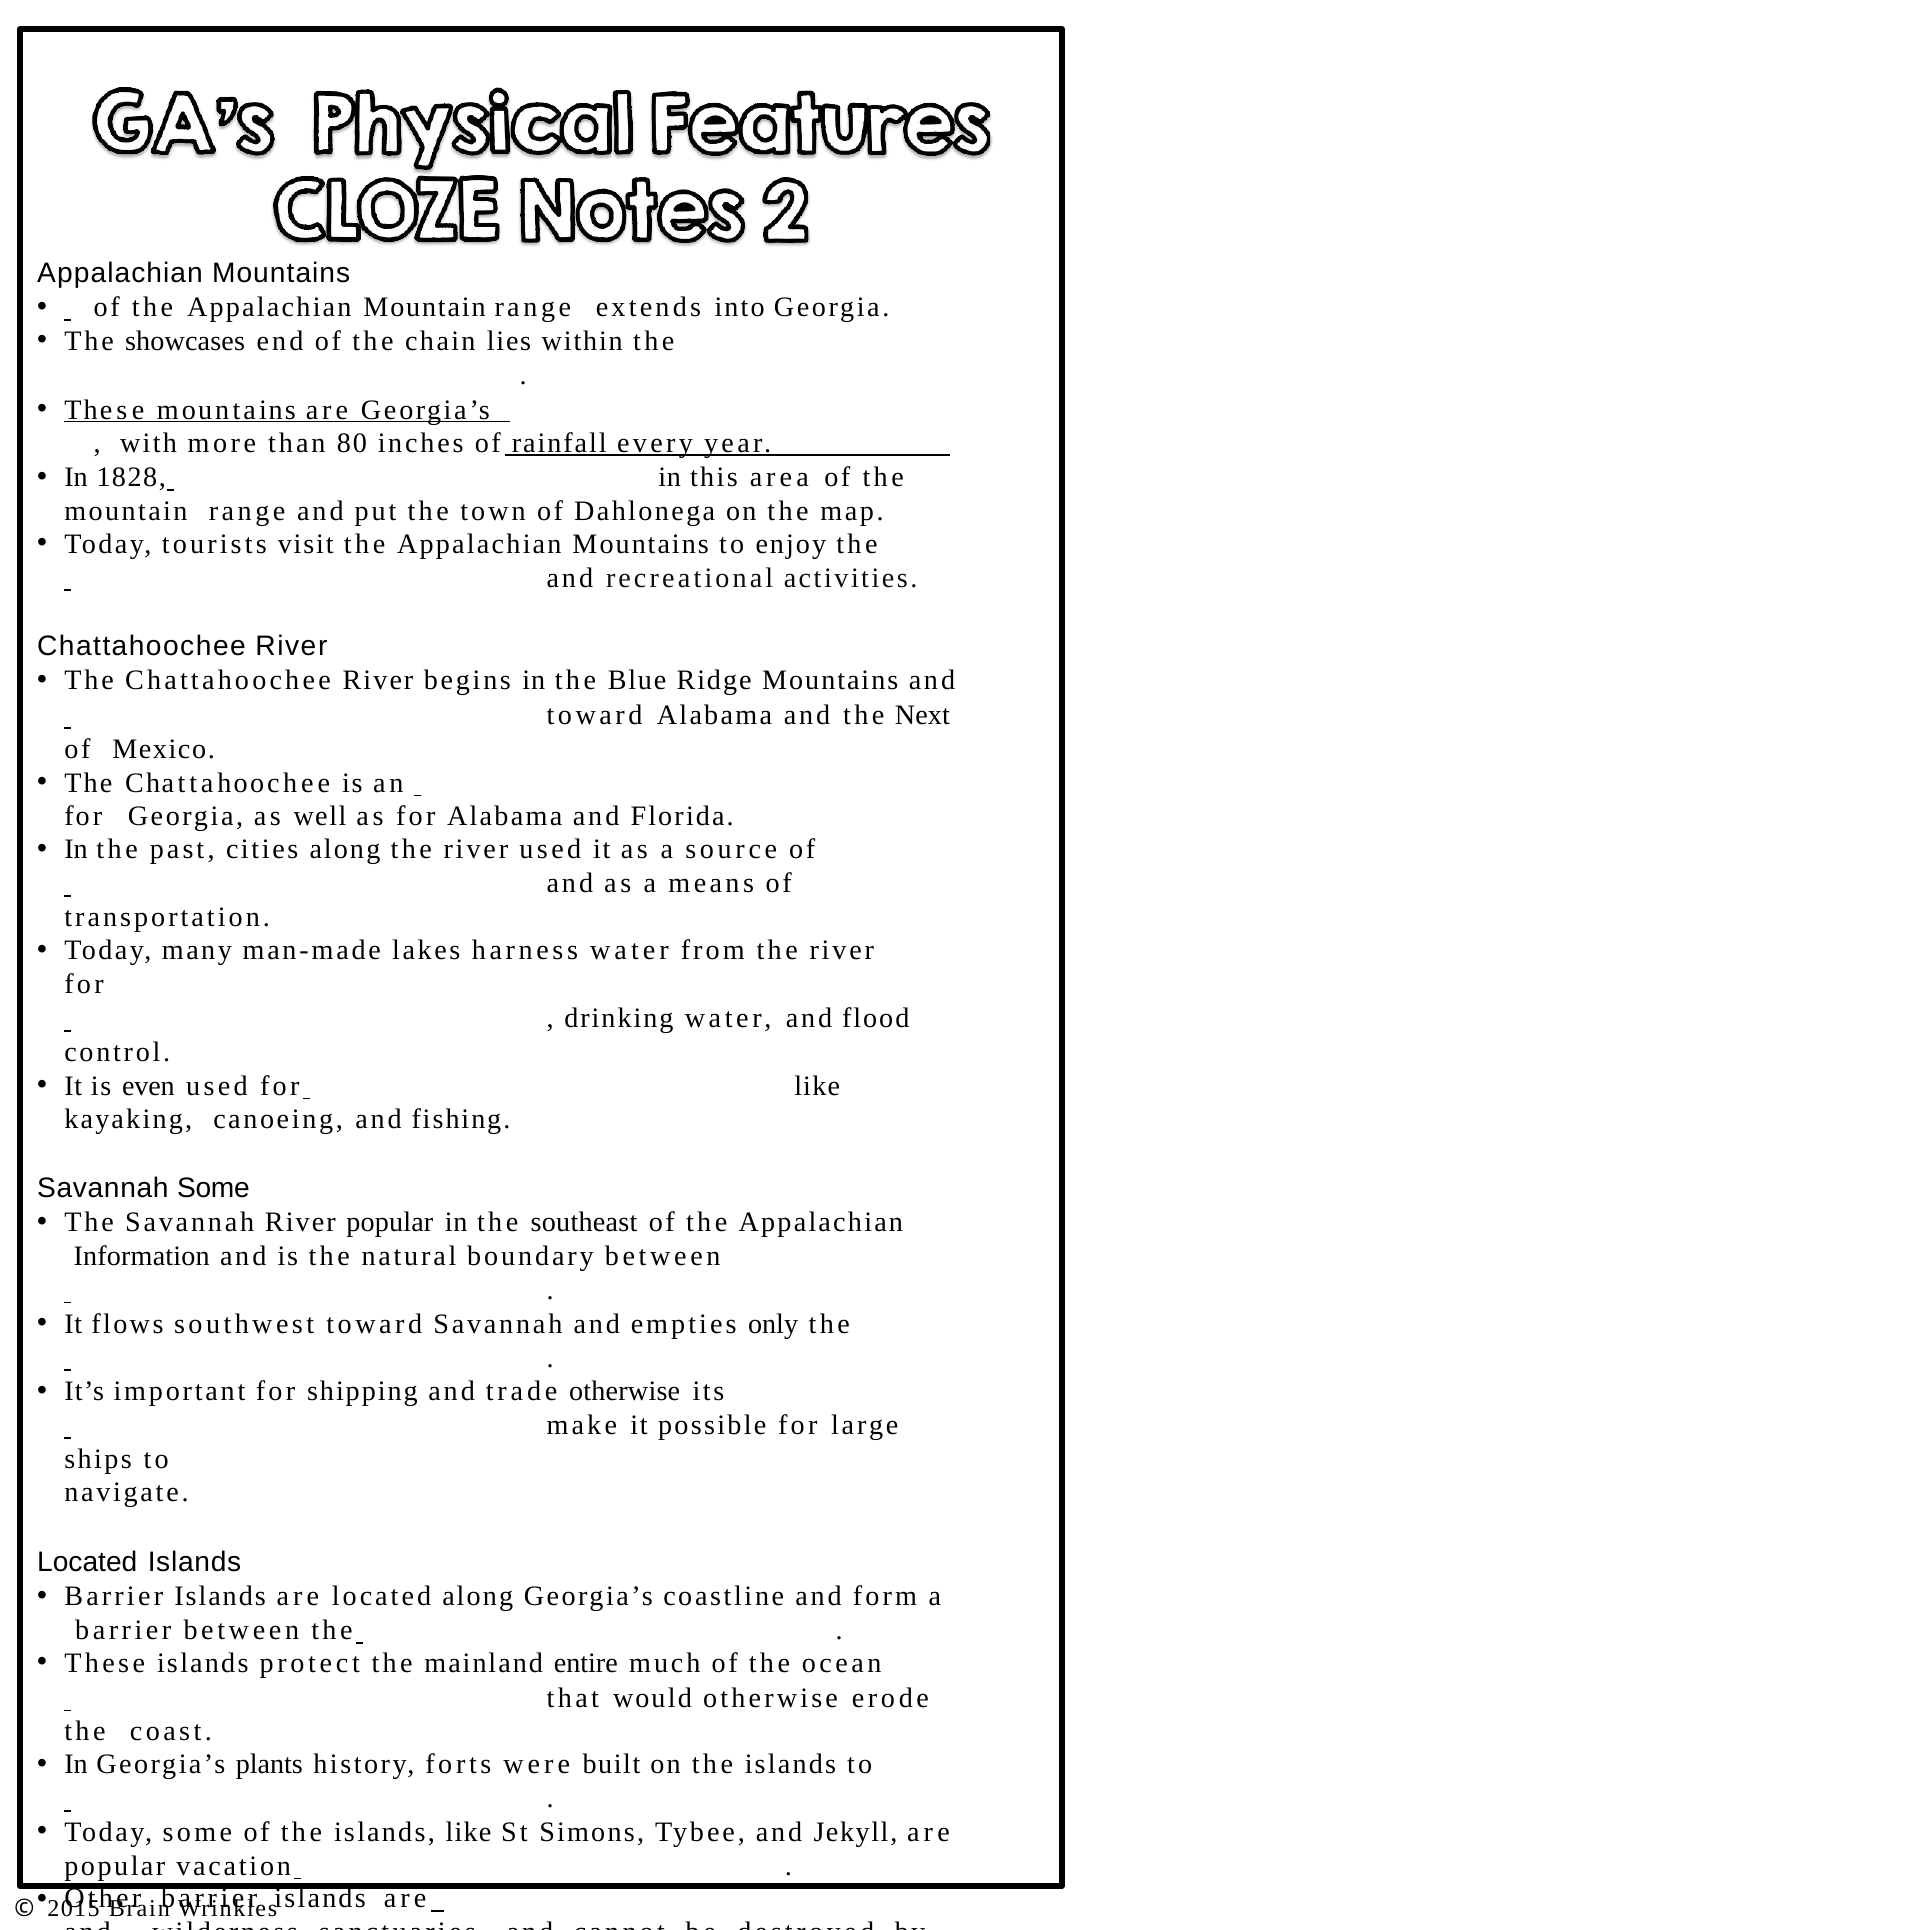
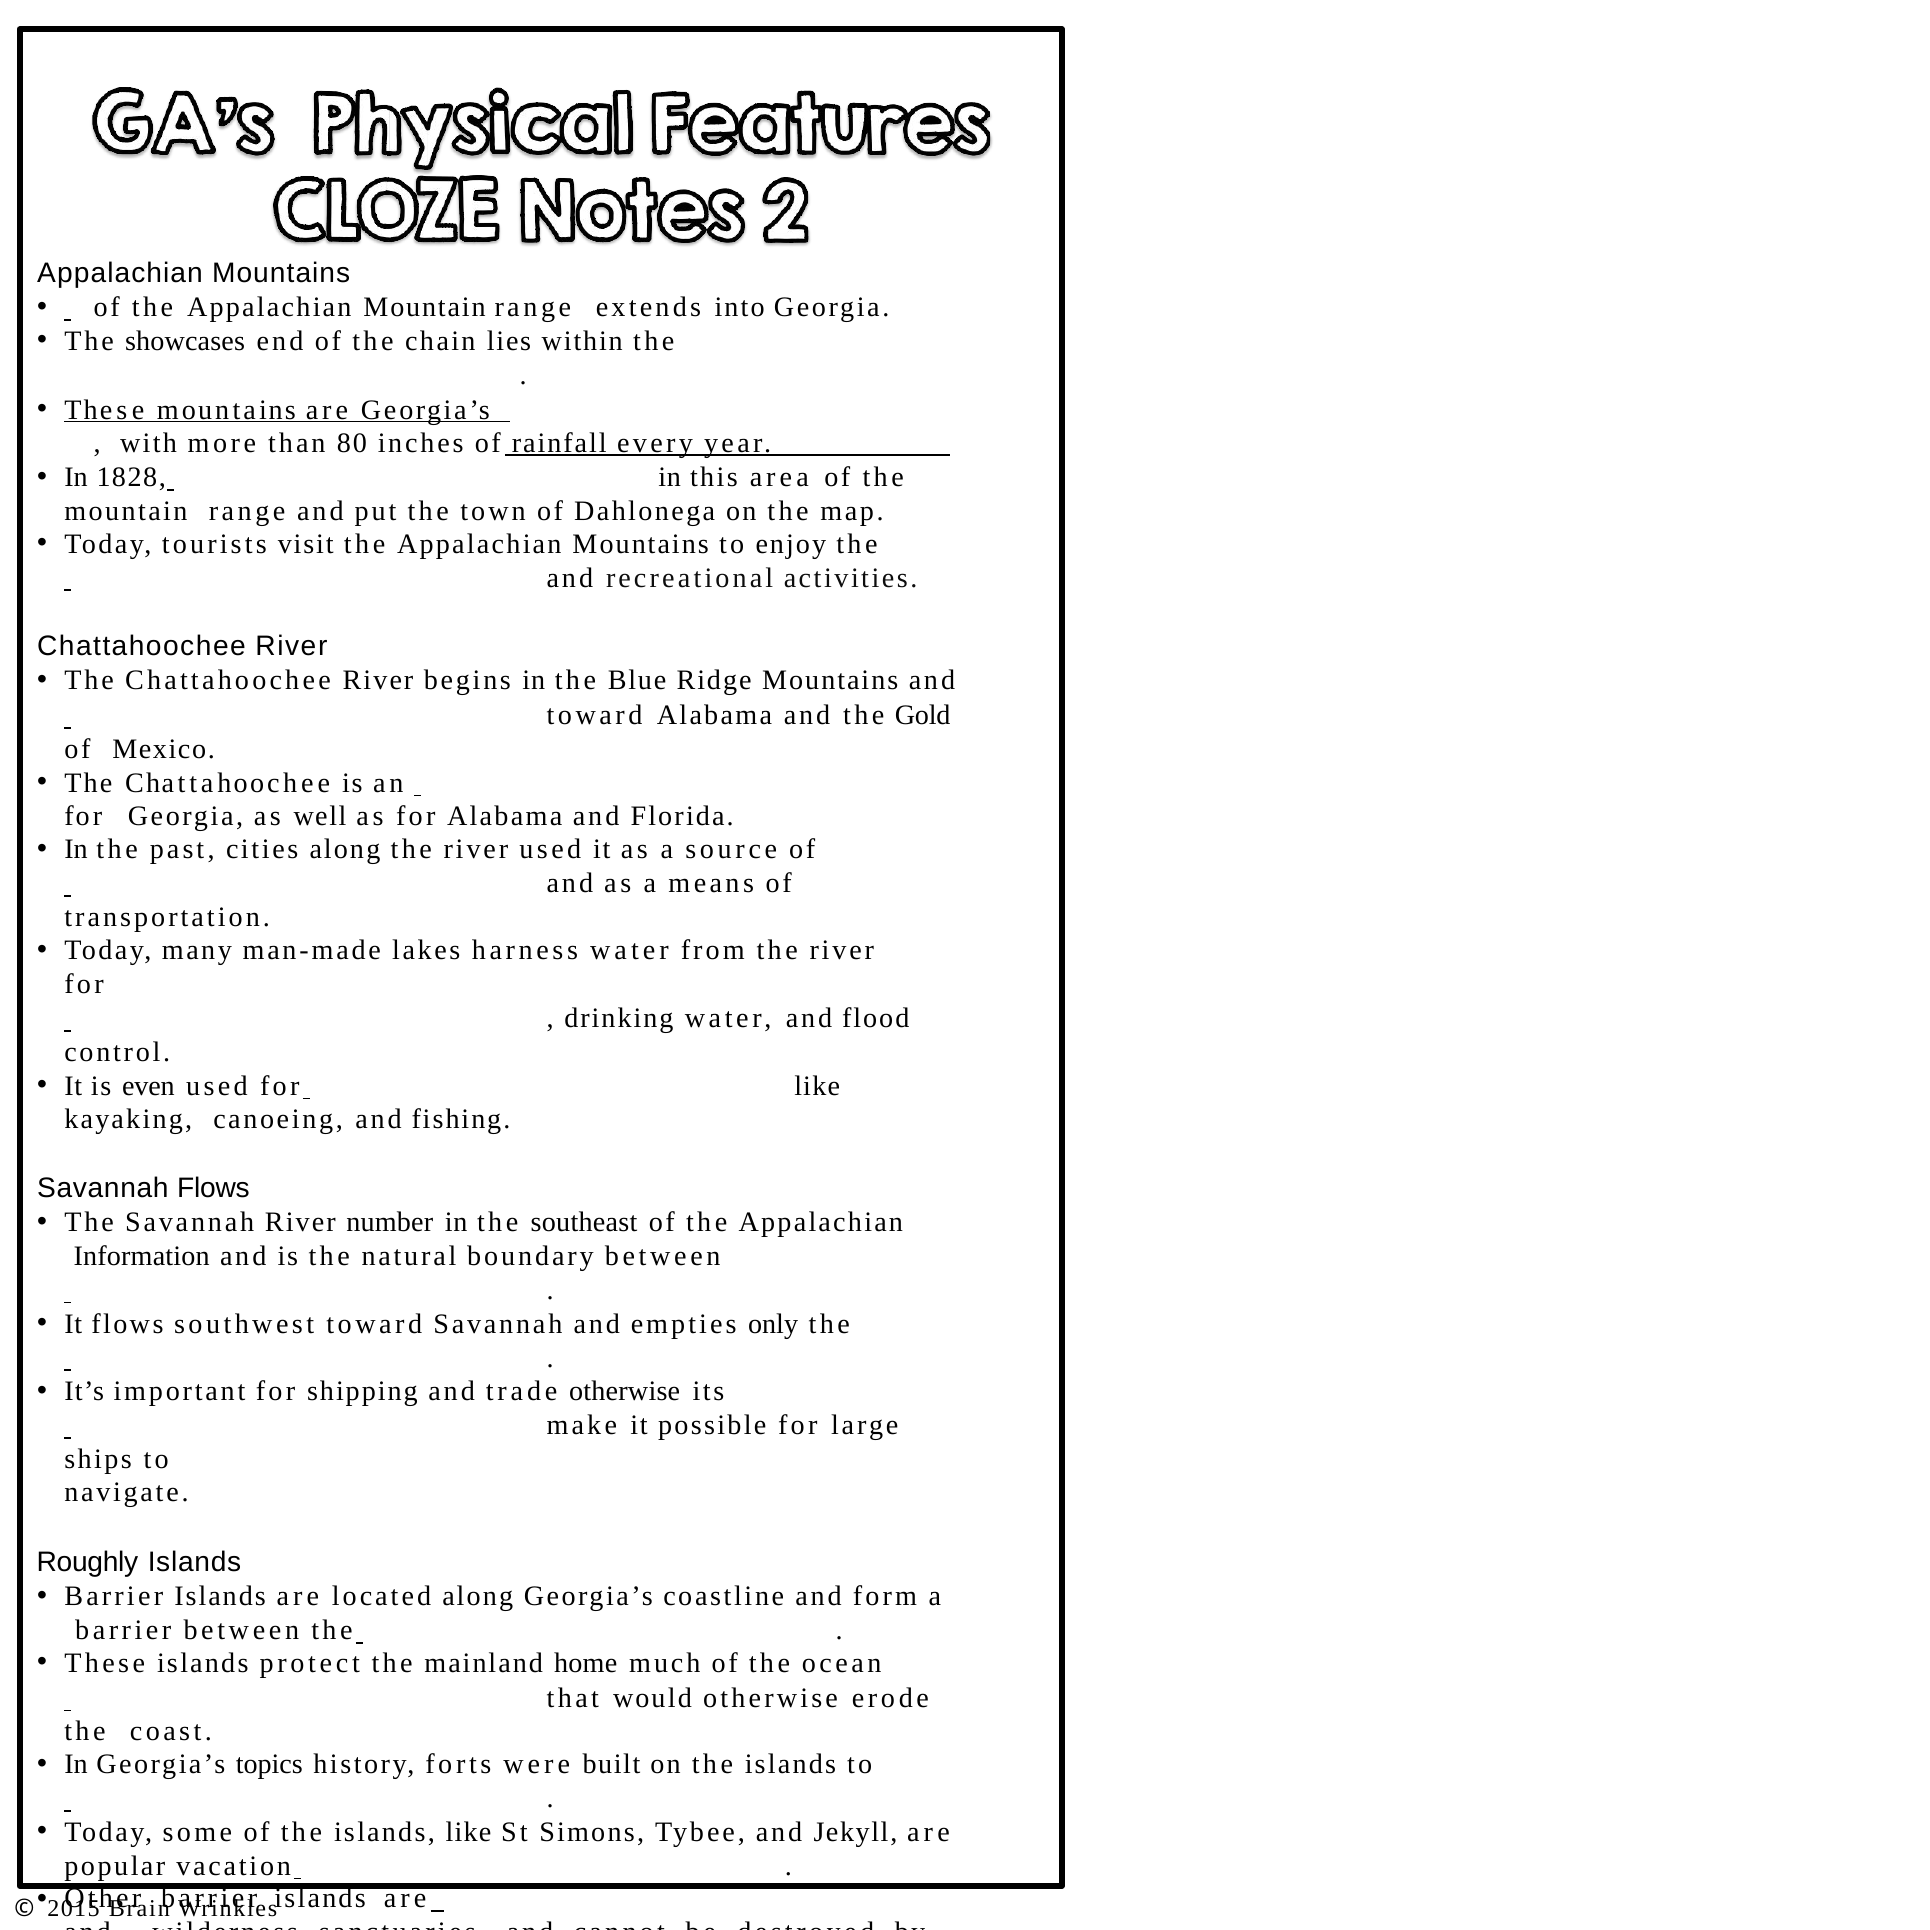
Next: Next -> Gold (923, 716)
Savannah Some: Some -> Flows (213, 1189)
River popular: popular -> number (390, 1222)
Located: Located -> Roughly (87, 1562)
entire: entire -> home (586, 1663)
plants: plants -> topics (269, 1764)
